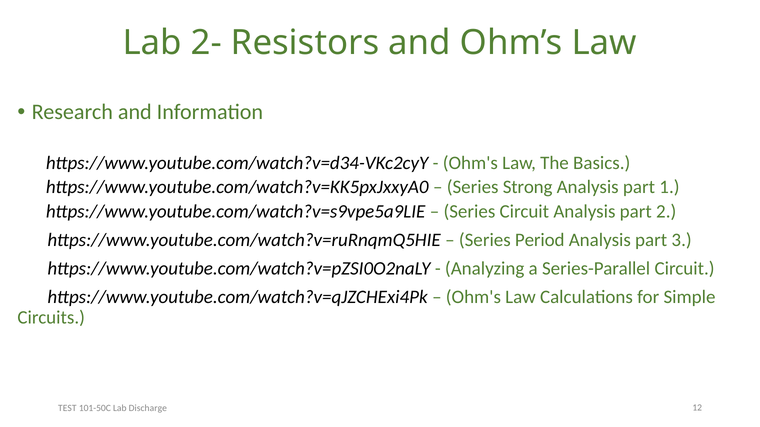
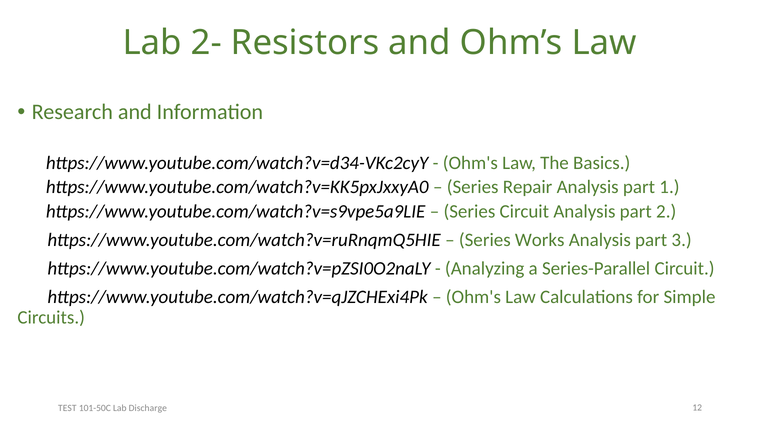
Strong: Strong -> Repair (528, 187)
Period: Period -> Works (540, 240)
